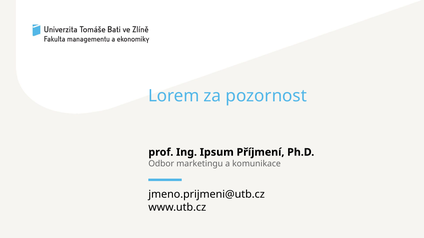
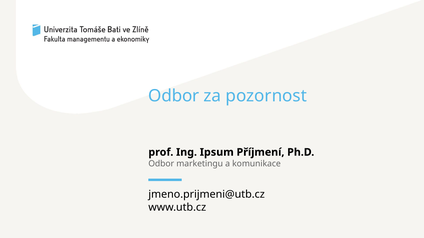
Lorem: Lorem -> Odbor (174, 96)
